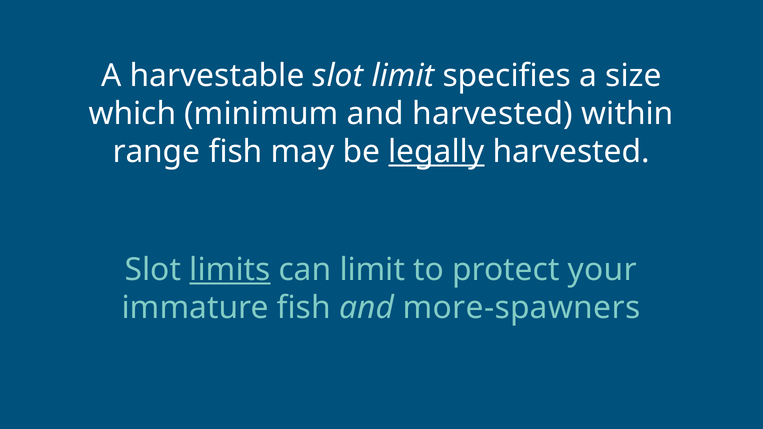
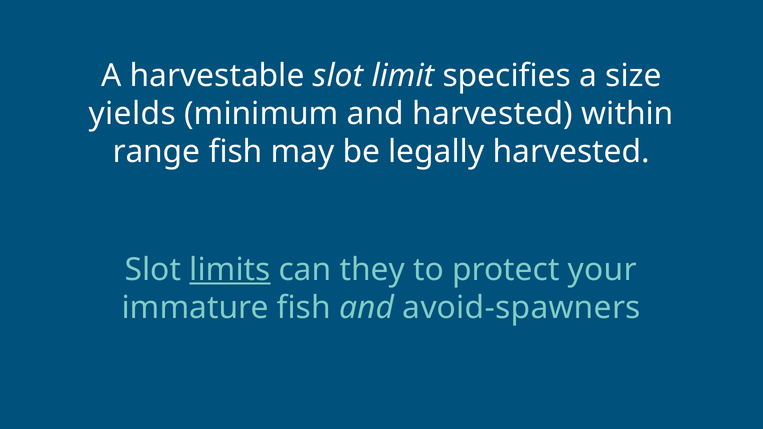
which: which -> yields (132, 114)
legally underline: present -> none (436, 152)
can limit: limit -> they (372, 270)
more-spawners: more-spawners -> avoid-spawners (522, 308)
